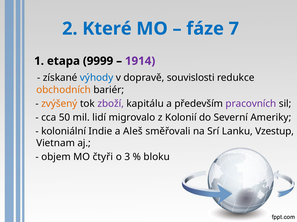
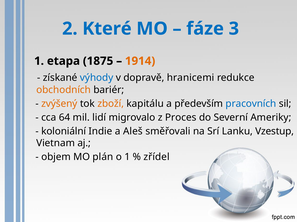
7: 7 -> 3 (234, 29)
9999: 9999 -> 1875 (98, 61)
1914 colour: purple -> orange (140, 61)
souvislosti: souvislosti -> hranicemi (191, 78)
zboží colour: purple -> orange (111, 104)
pracovních colour: purple -> blue (251, 104)
50: 50 -> 64 (65, 118)
Kolonií: Kolonií -> Proces (181, 118)
čtyři: čtyři -> plán (103, 157)
o 3: 3 -> 1 (127, 157)
bloku: bloku -> zřídel (157, 157)
